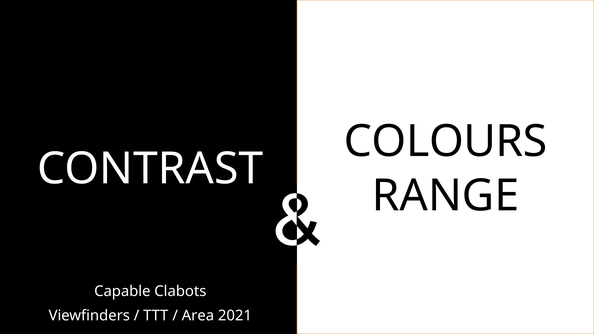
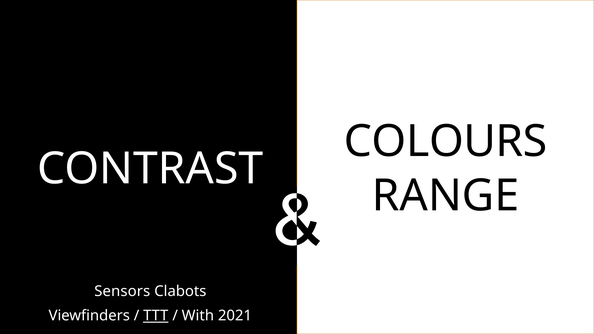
Capable: Capable -> Sensors (122, 291)
TTT underline: none -> present (156, 316)
Area: Area -> With (198, 316)
